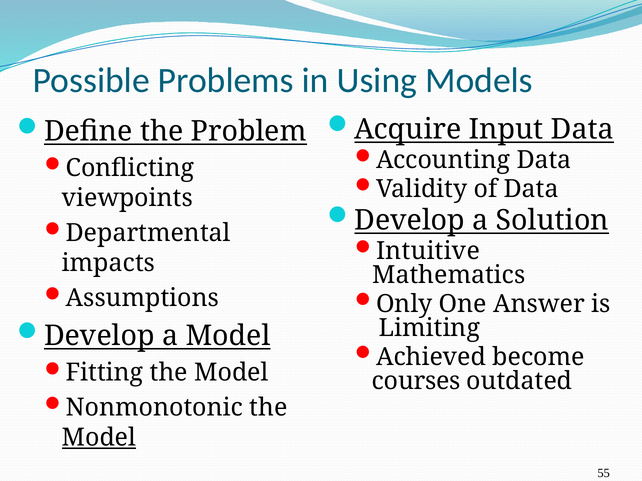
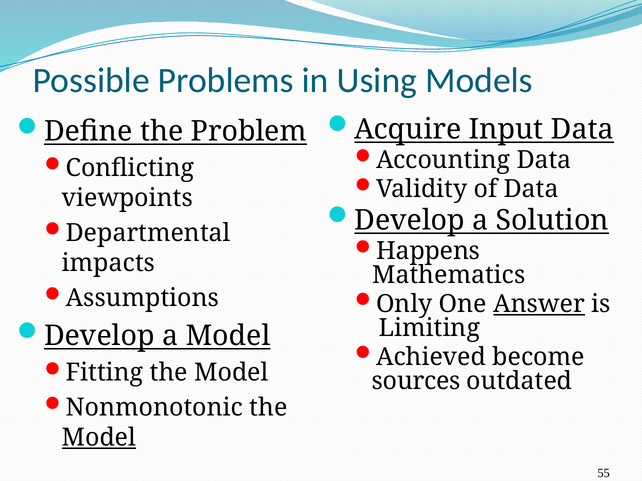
Intuitive: Intuitive -> Happens (428, 251)
Answer underline: none -> present (539, 304)
courses: courses -> sources (416, 381)
